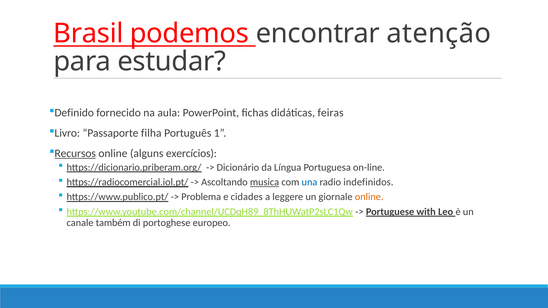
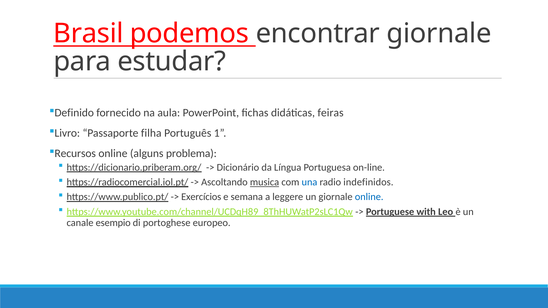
encontrar atenção: atenção -> giornale (439, 33)
Recursos underline: present -> none (75, 153)
exercícios: exercícios -> problema (191, 153)
Problema: Problema -> Exercícios (201, 197)
cidades: cidades -> semana (247, 197)
online colour: orange -> blue (369, 197)
também: também -> esempio (113, 223)
